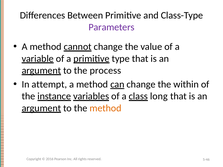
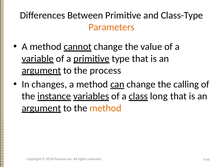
Parameters colour: purple -> orange (112, 27)
attempt: attempt -> changes (49, 84)
within: within -> calling (186, 84)
